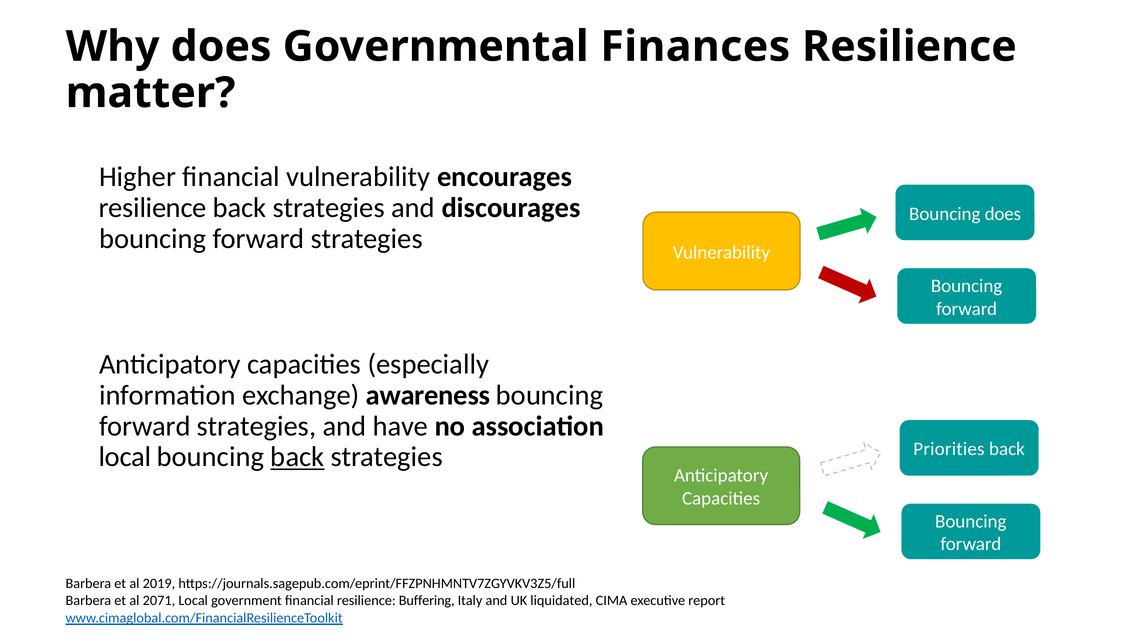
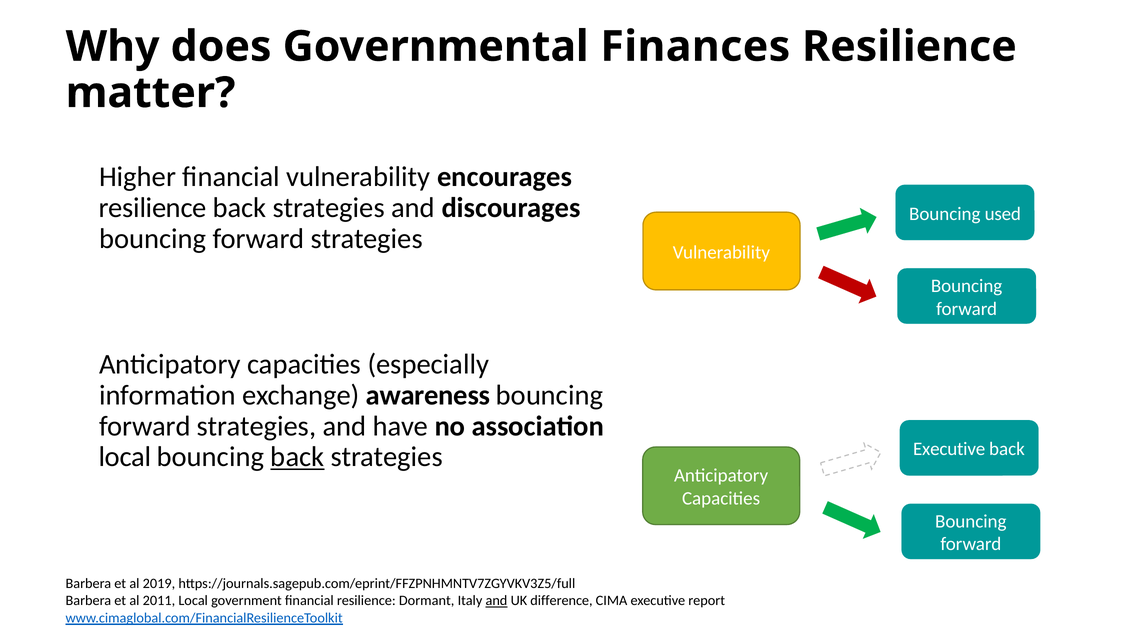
Bouncing does: does -> used (1003, 214)
Priorities: Priorities -> Executive (949, 449)
2071: 2071 -> 2011 (159, 601)
Buffering: Buffering -> Dormant (427, 601)
and underline: none -> present (496, 601)
liquidated: liquidated -> difference (561, 601)
